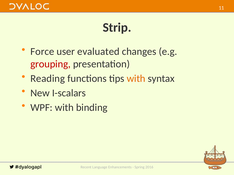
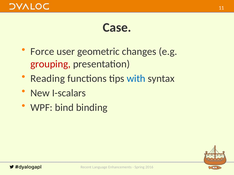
Strip: Strip -> Case (117, 28)
evaluated: evaluated -> geometric (98, 52)
with colour: orange -> blue (136, 79)
WPF with: with -> bind (64, 108)
